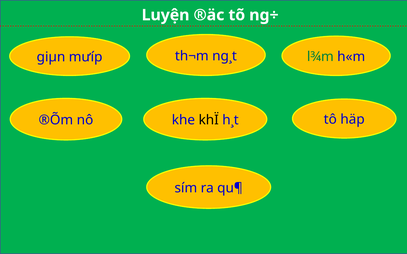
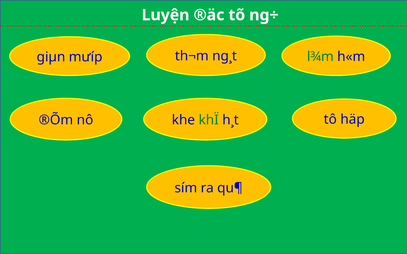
khÏ colour: black -> green (209, 120)
